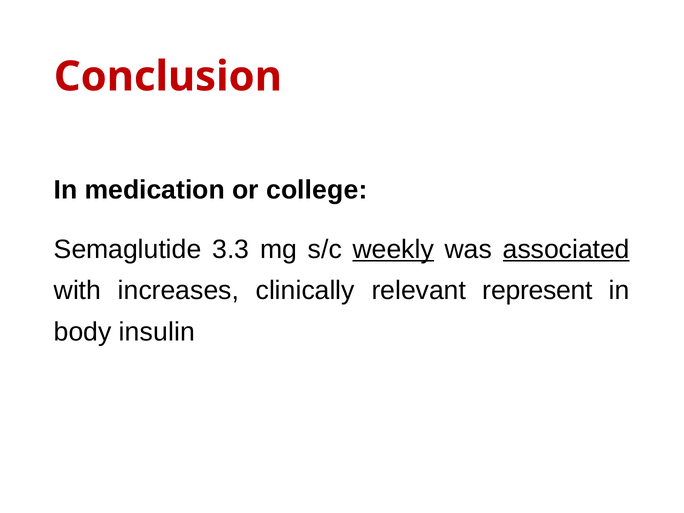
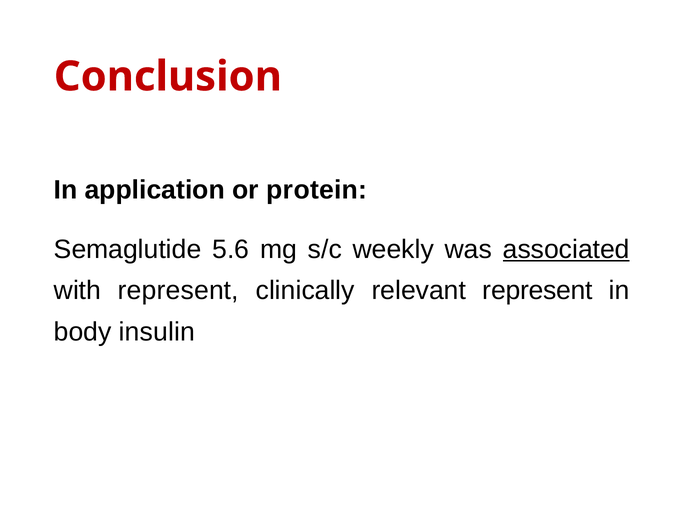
medication: medication -> application (155, 190)
college: college -> protein (317, 190)
3.3: 3.3 -> 5.6 (231, 249)
weekly underline: present -> none (393, 249)
with increases: increases -> represent (178, 291)
